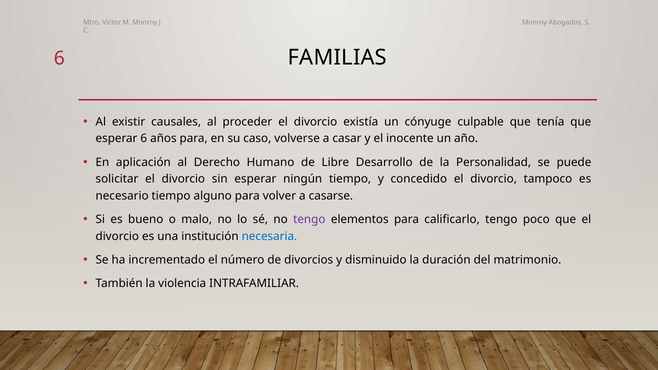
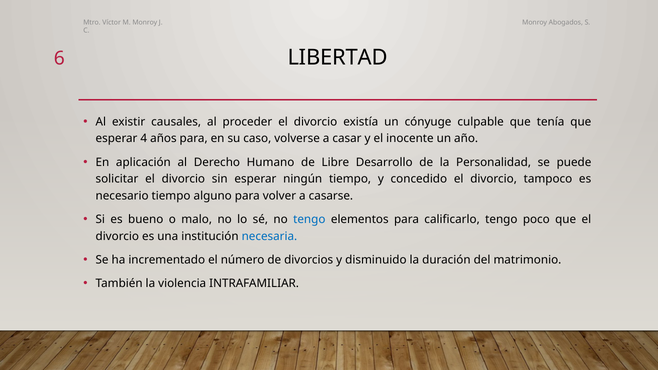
FAMILIAS: FAMILIAS -> LIBERTAD (338, 58)
esperar 6: 6 -> 4 (144, 139)
tengo colour: purple -> blue (309, 220)
